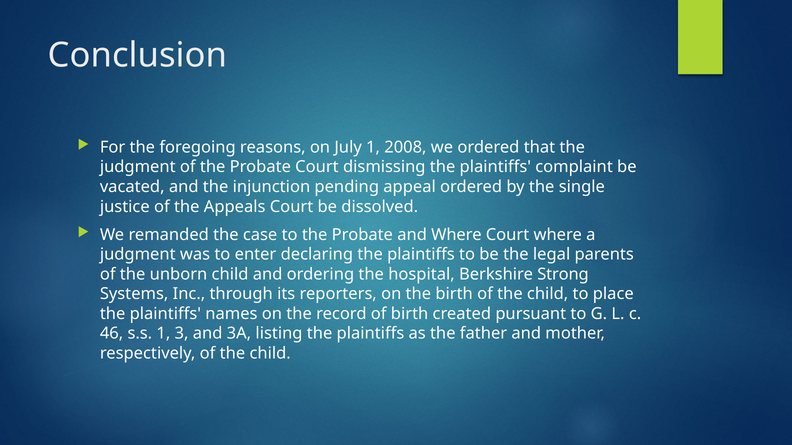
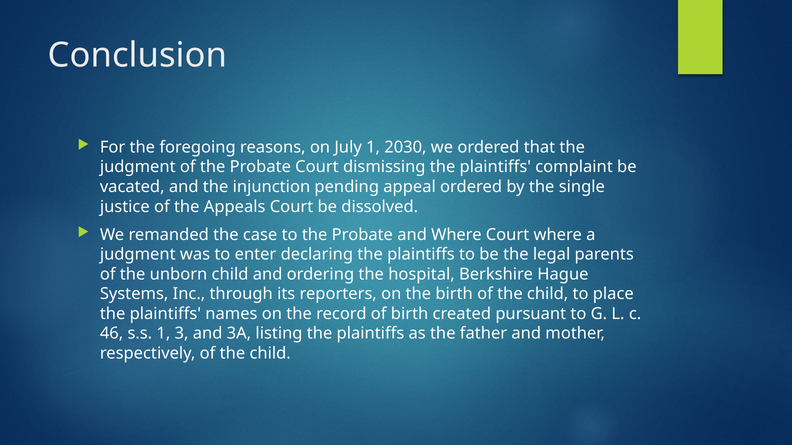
2008: 2008 -> 2030 (405, 147)
Strong: Strong -> Hague (563, 275)
